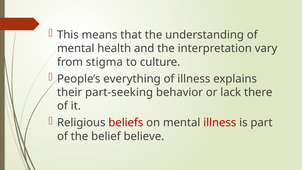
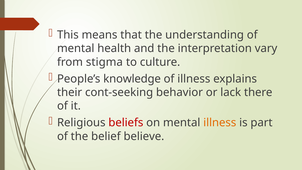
everything: everything -> knowledge (132, 79)
part-seeking: part-seeking -> cont-seeking (119, 92)
illness colour: red -> orange (220, 123)
